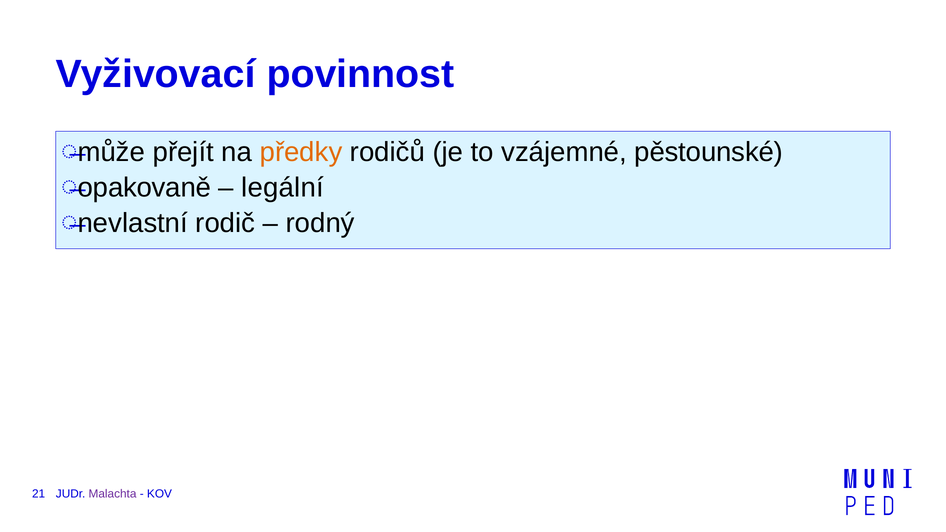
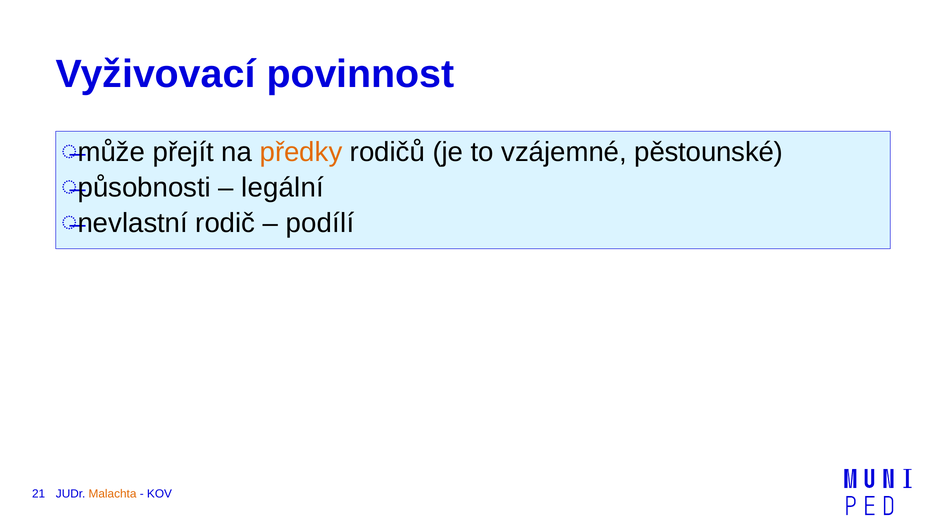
opakovaně: opakovaně -> působnosti (144, 188)
rodný: rodný -> podílí (320, 223)
Malachta colour: purple -> orange (113, 494)
